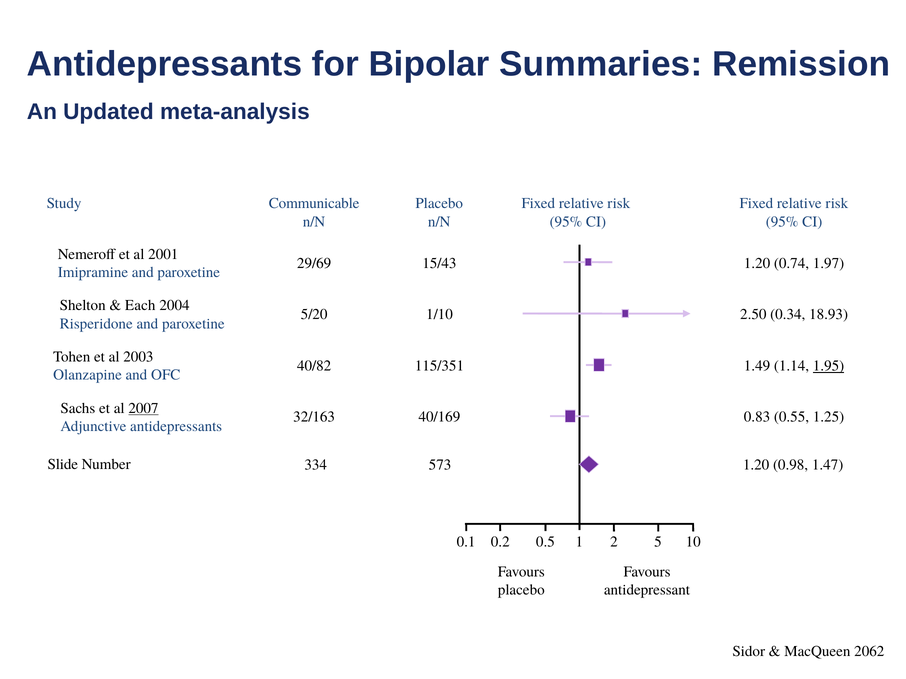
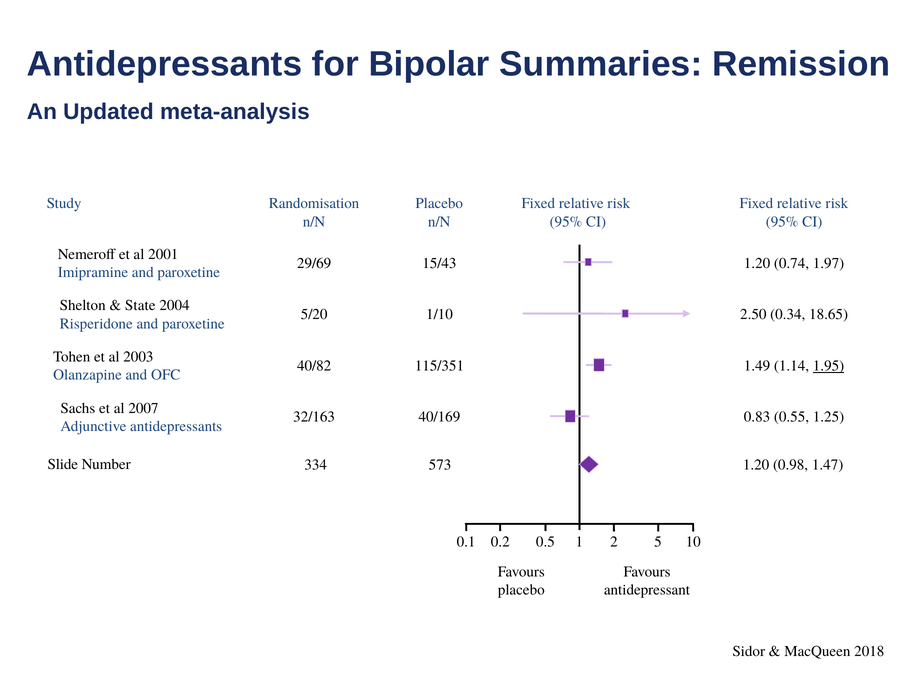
Communicable: Communicable -> Randomisation (314, 204)
Each: Each -> State (140, 306)
18.93: 18.93 -> 18.65 (829, 315)
2007 underline: present -> none (143, 409)
2062: 2062 -> 2018 (869, 652)
